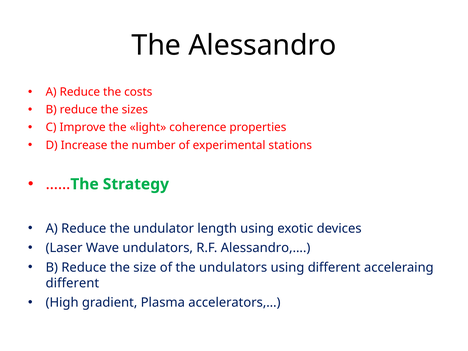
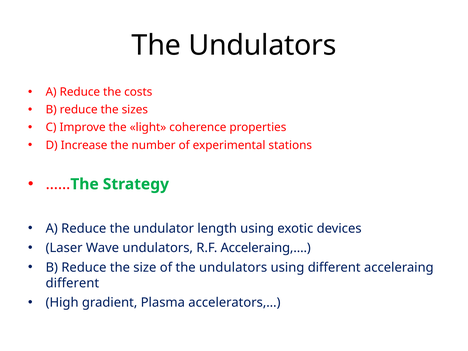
Alessandro: Alessandro -> Undulators (263, 45)
Alessandro,…: Alessandro,… -> Acceleraing,… (266, 248)
